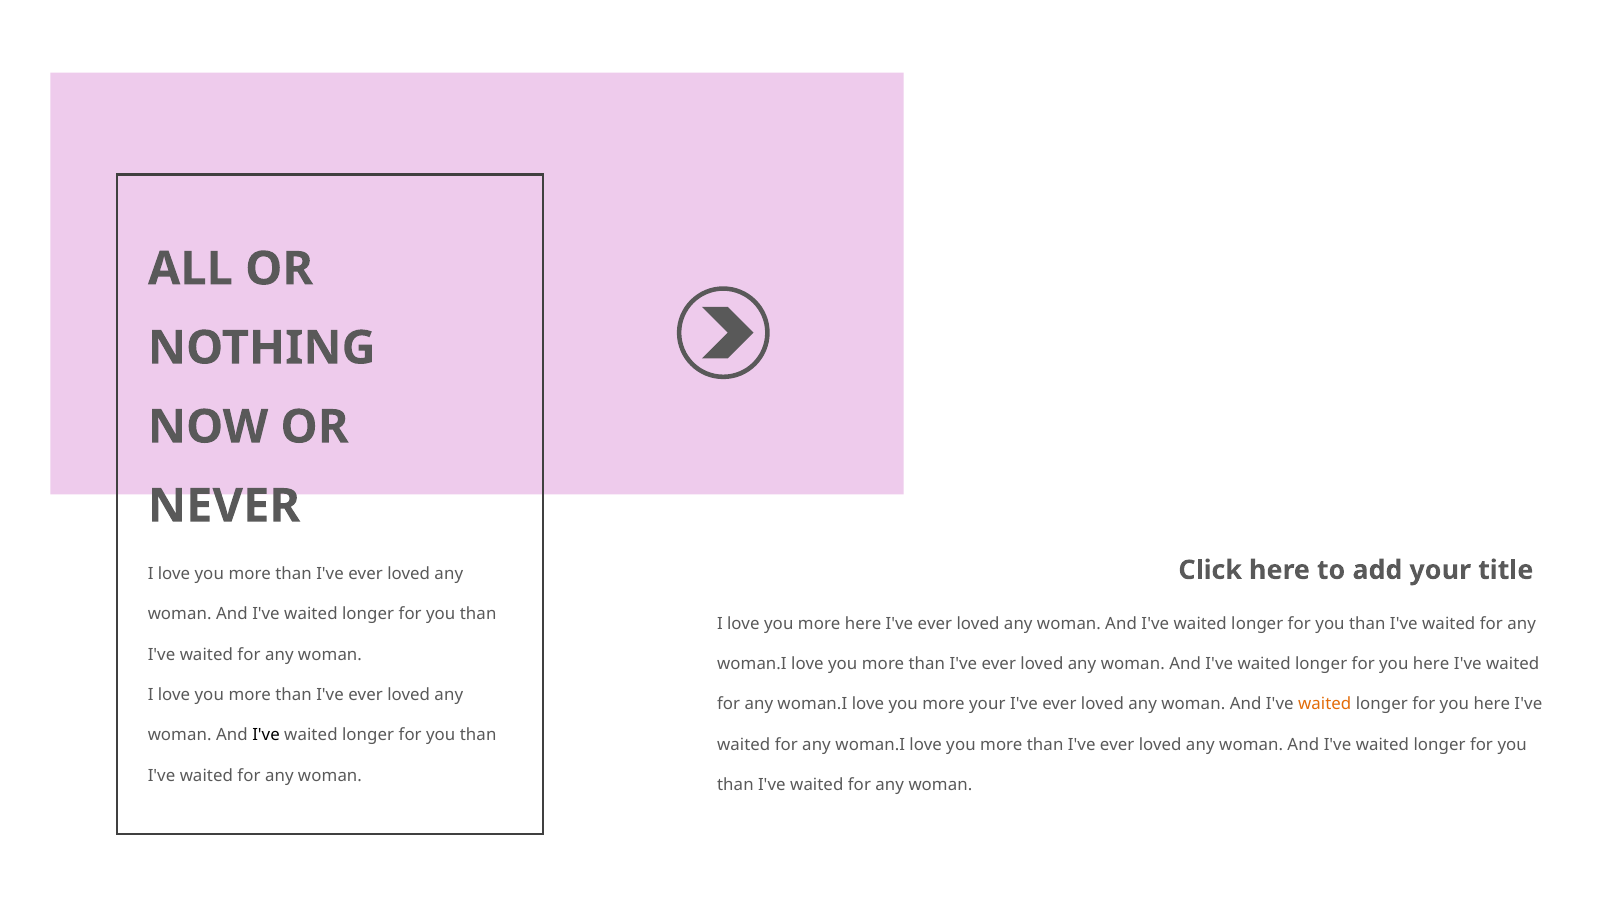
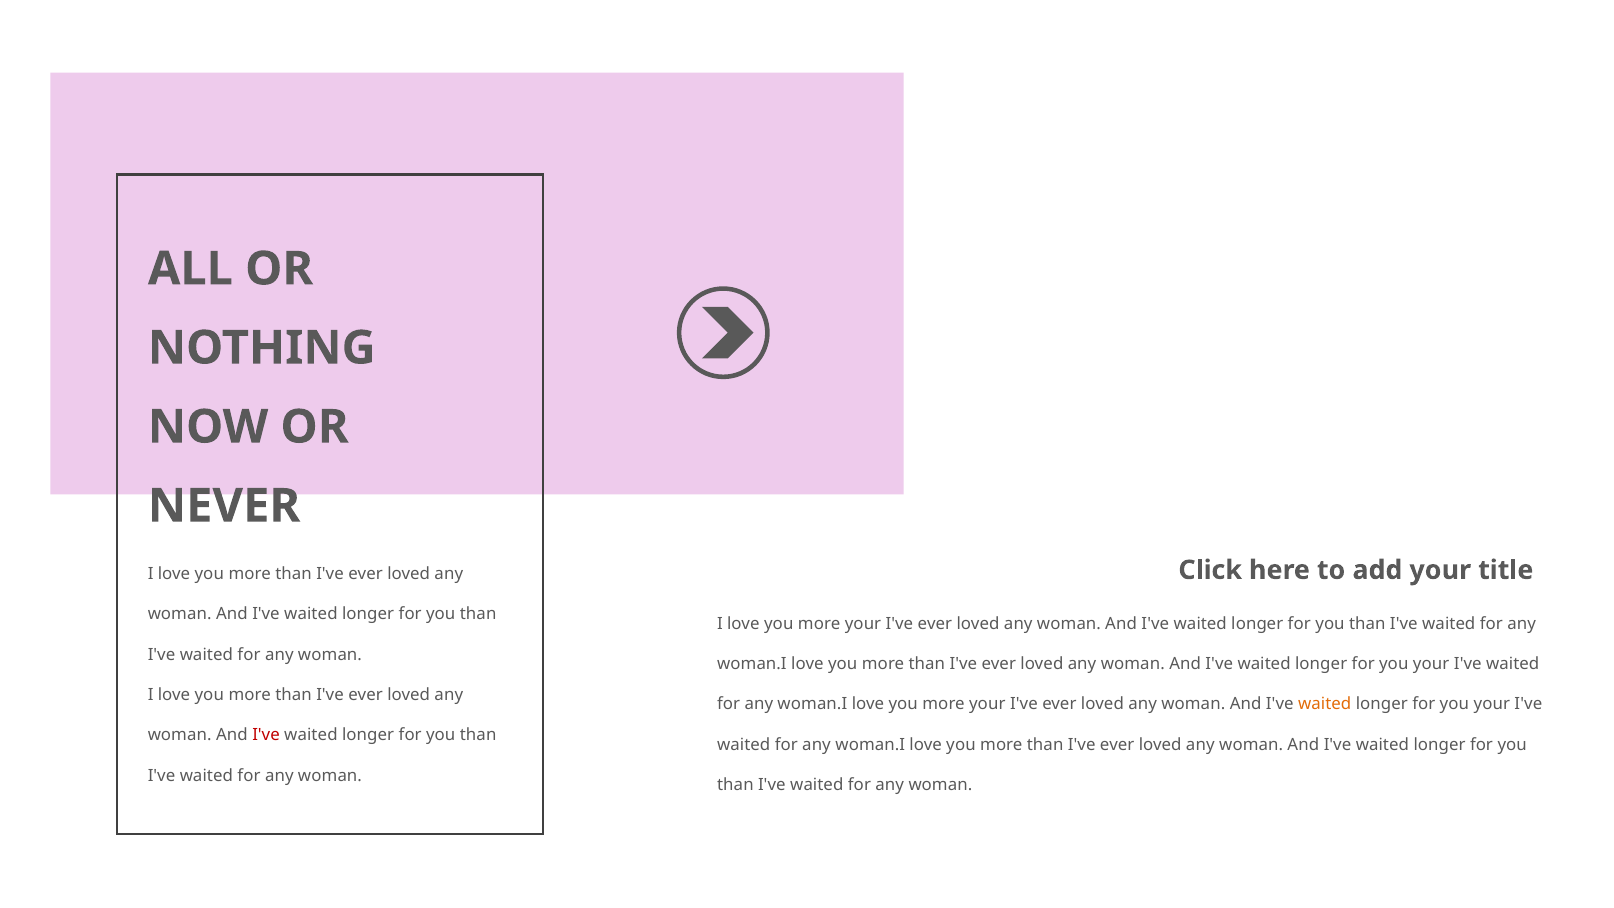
here: here -> your (863, 623)
here: here -> your (1431, 664)
here: here -> your (1492, 704)
I've colour: black -> red (266, 735)
